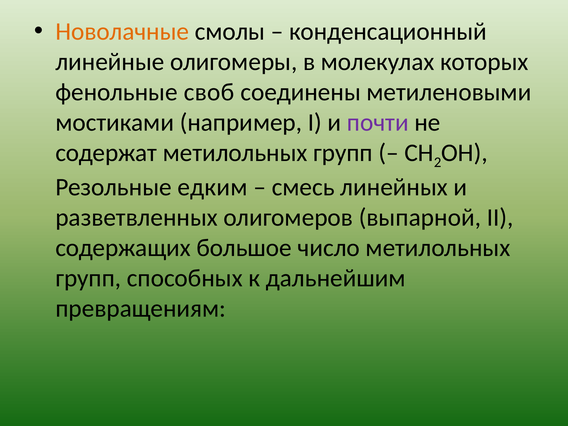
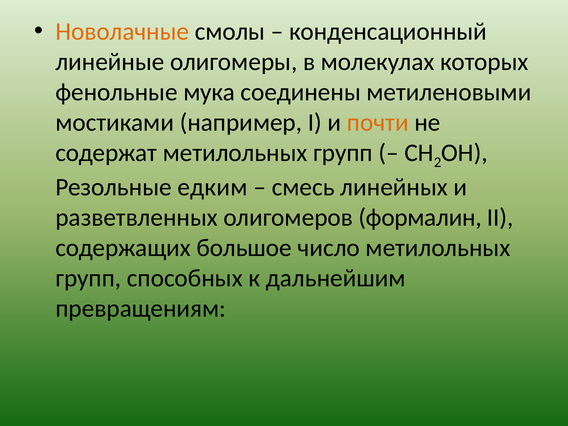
своб: своб -> мука (209, 92)
почти colour: purple -> orange (378, 122)
выпарной: выпарной -> формалин (420, 217)
